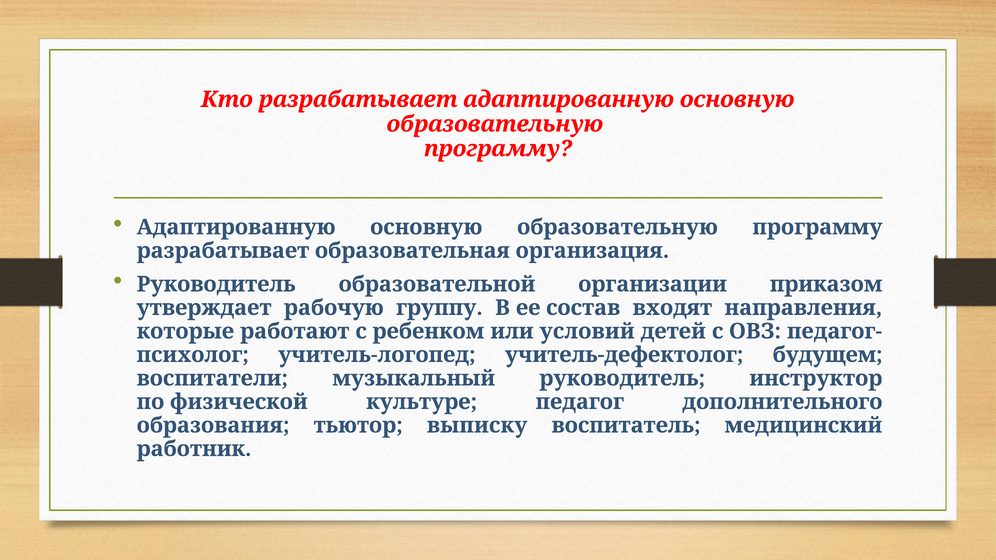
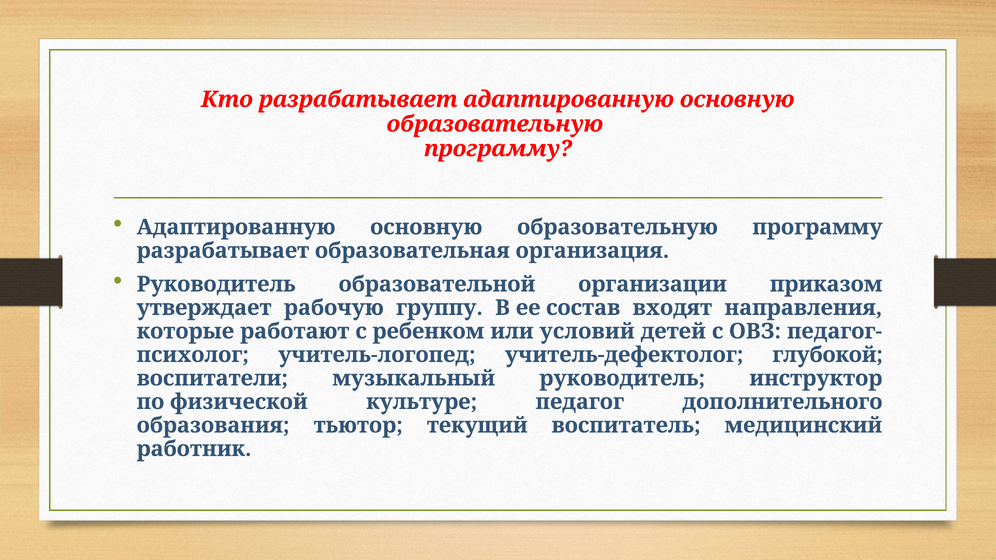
будущем: будущем -> глубокой (828, 355)
выписку: выписку -> текущий (477, 426)
